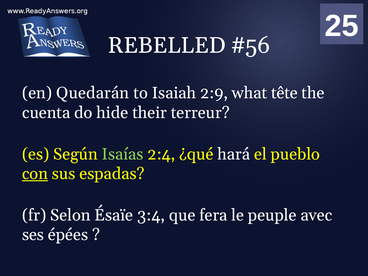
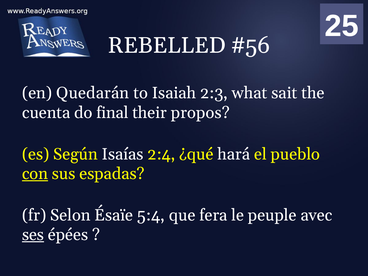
2:9: 2:9 -> 2:3 (214, 93)
tête: tête -> sait (284, 93)
hide: hide -> final (112, 113)
terreur: terreur -> propos (200, 113)
Isaías colour: light green -> white (123, 154)
3:4: 3:4 -> 5:4 (151, 215)
ses underline: none -> present (33, 235)
